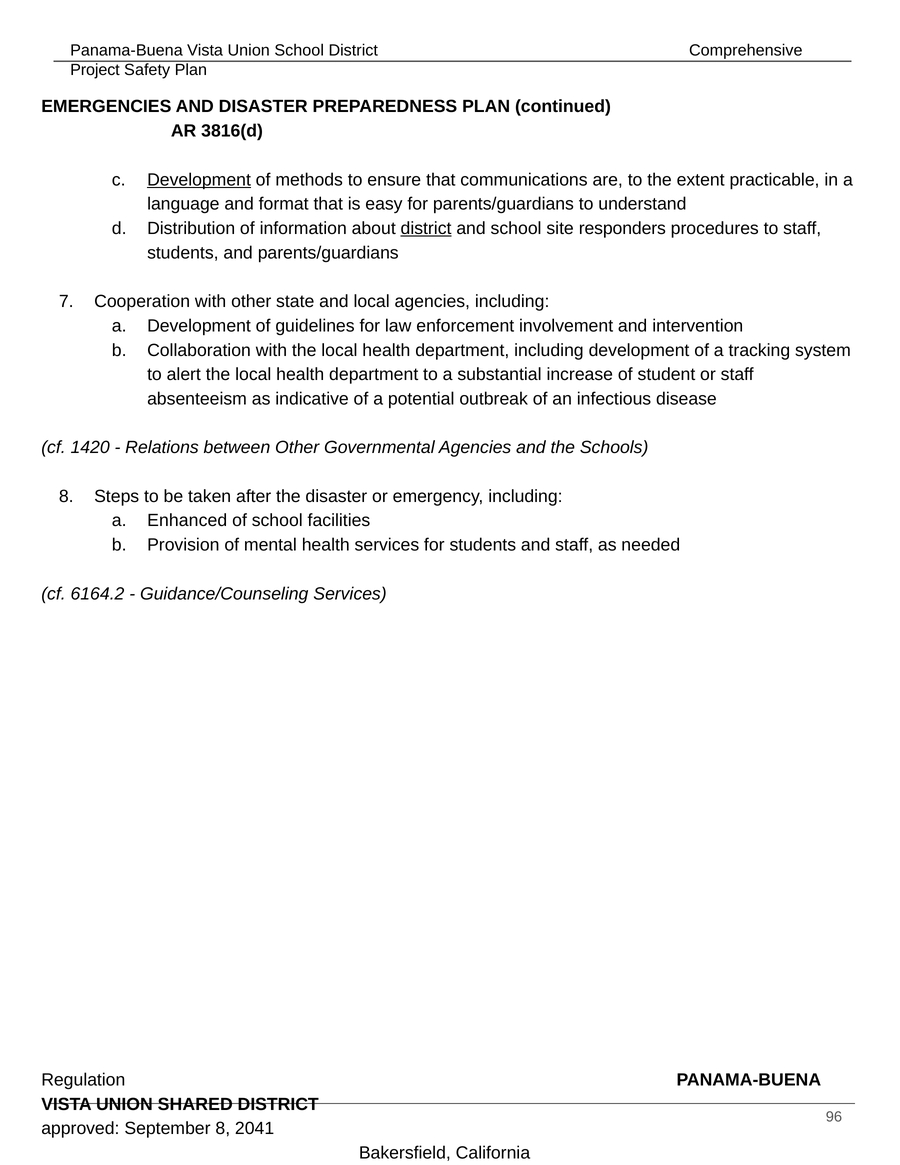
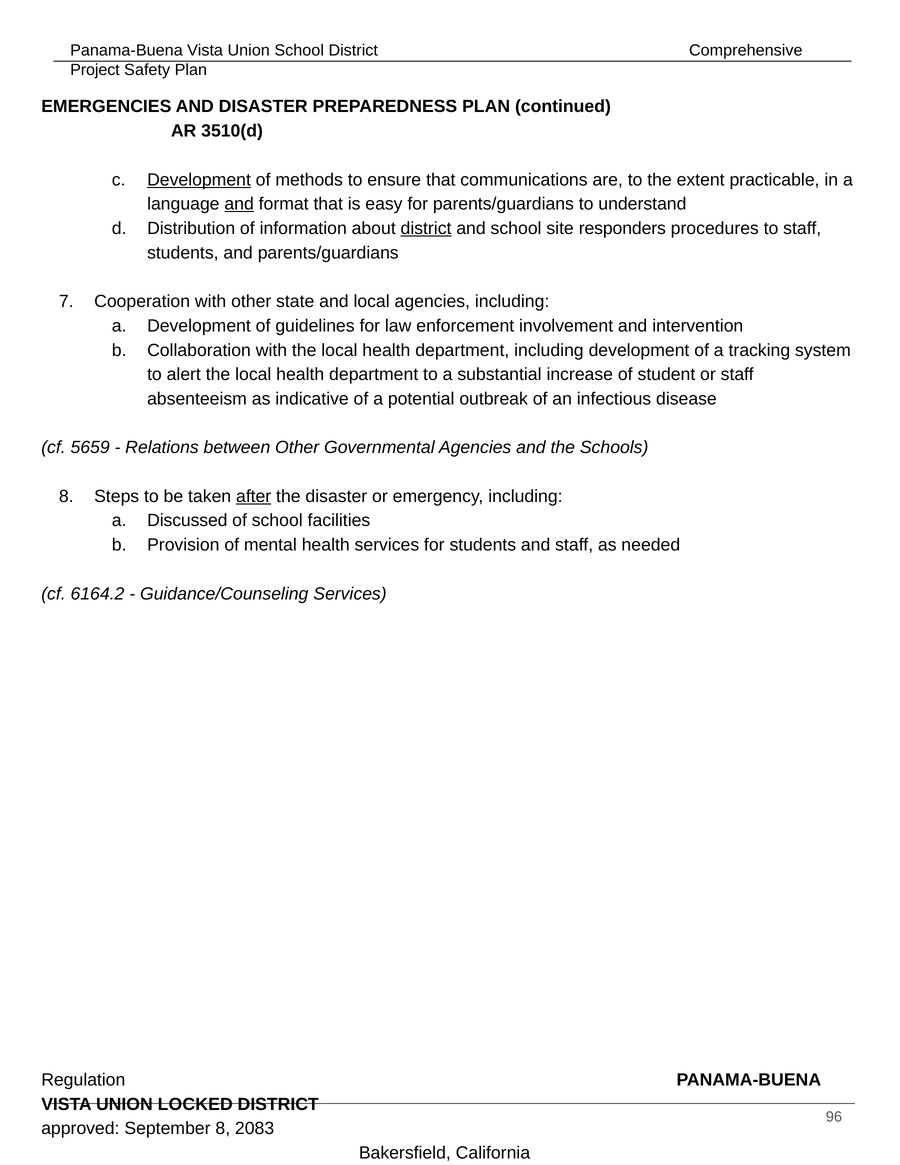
3816(d: 3816(d -> 3510(d (232, 131)
and underline: none -> present (239, 204)
1420: 1420 -> 5659 (90, 447)
after underline: none -> present (254, 496)
Enhanced: Enhanced -> Discussed (187, 521)
SHARED: SHARED -> LOCKED (195, 1104)
2041: 2041 -> 2083 (255, 1128)
